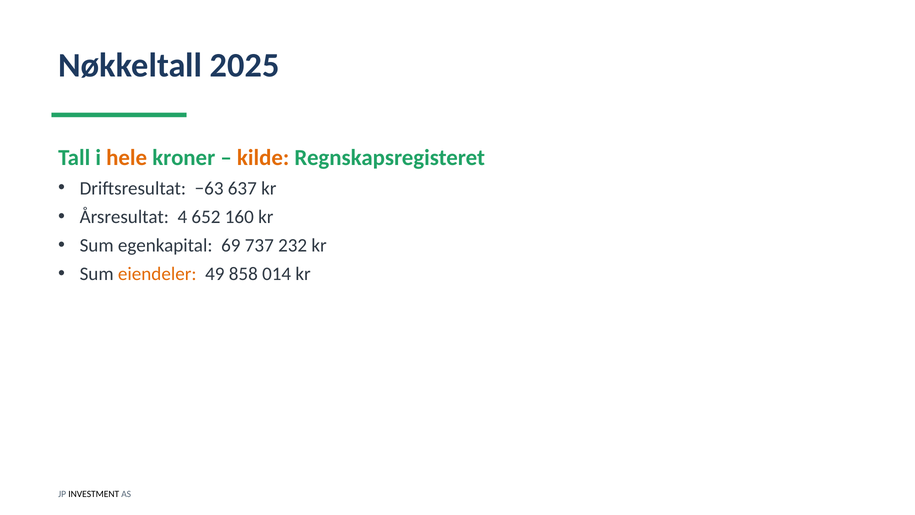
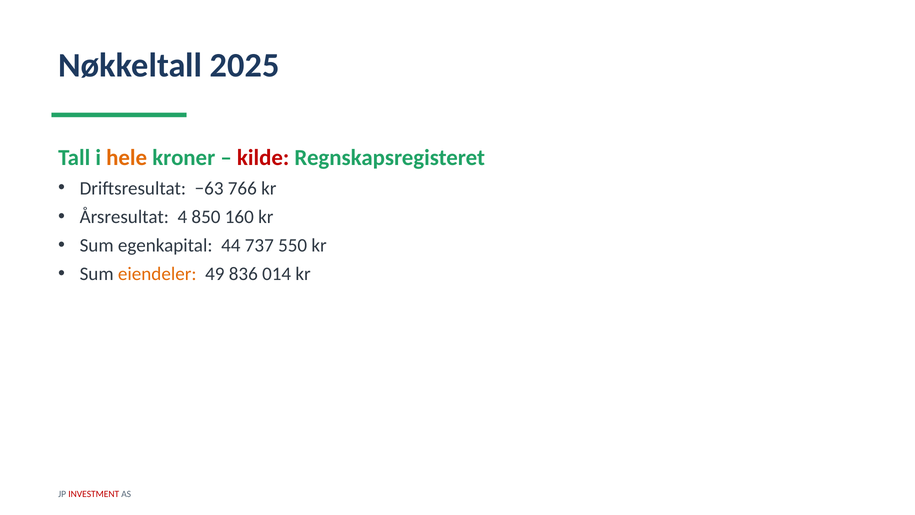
kilde colour: orange -> red (263, 158)
637: 637 -> 766 (242, 188)
652: 652 -> 850 (206, 217)
69: 69 -> 44 (231, 245)
232: 232 -> 550 (293, 245)
858: 858 -> 836 (243, 274)
INVESTMENT colour: black -> red (94, 494)
